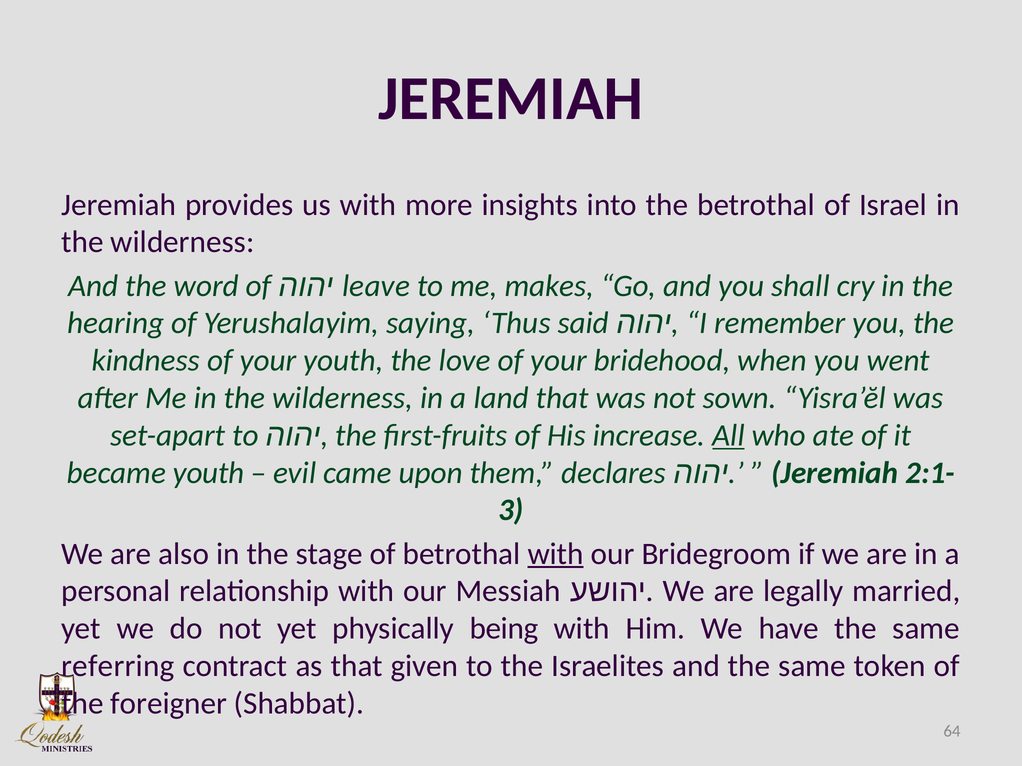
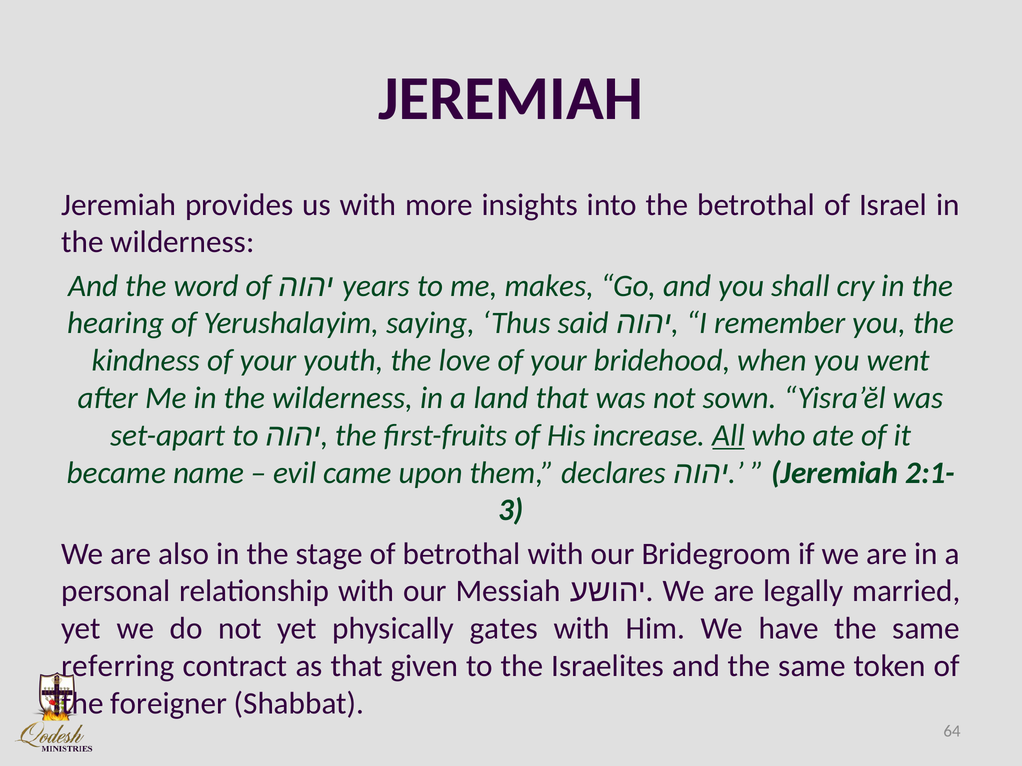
leave: leave -> years (376, 286)
became youth: youth -> name (209, 473)
with underline: present -> none (556, 554)
being: being -> gates (504, 629)
